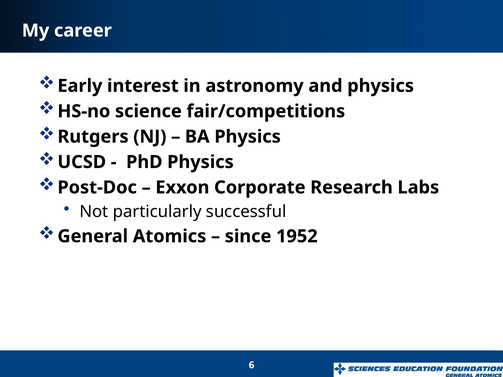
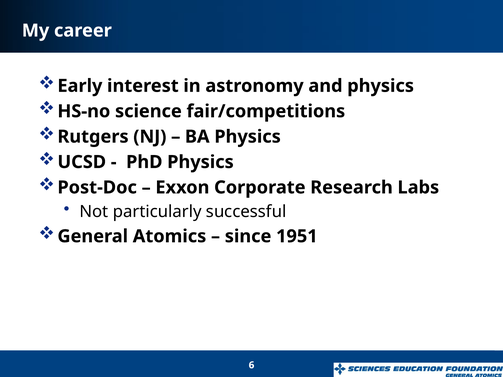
1952: 1952 -> 1951 (297, 236)
